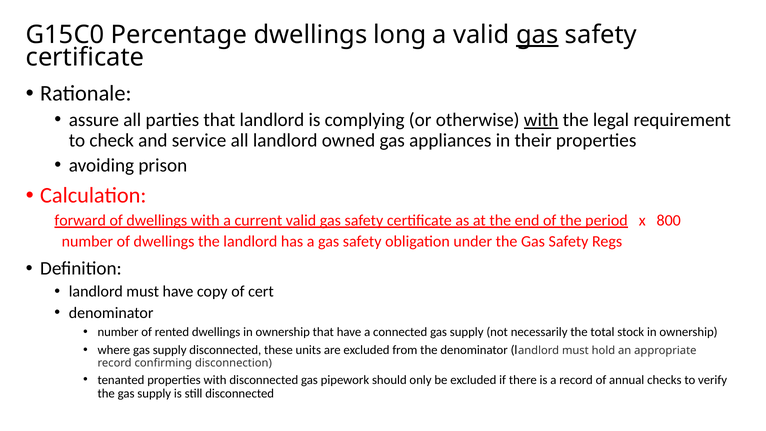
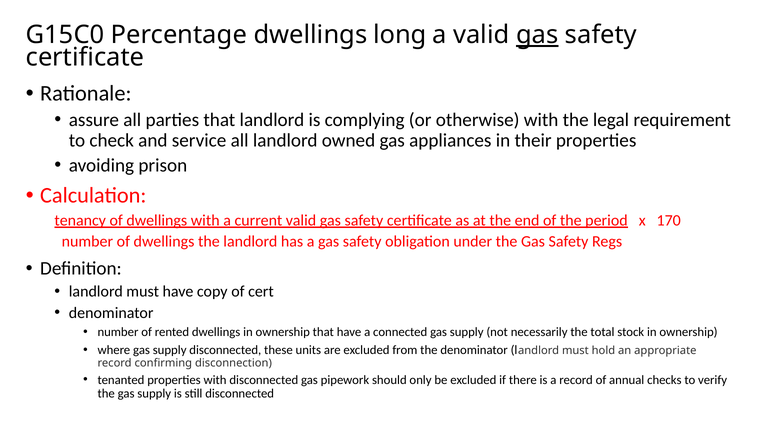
with underline: present -> none (541, 120)
forward: forward -> tenancy (80, 220)
800: 800 -> 170 (669, 220)
